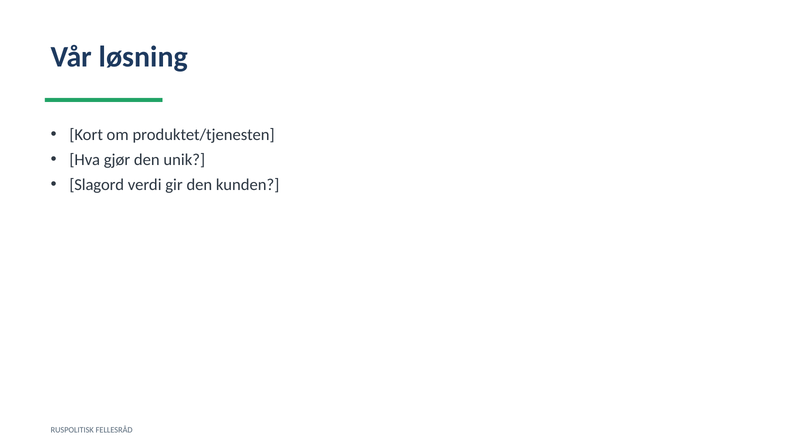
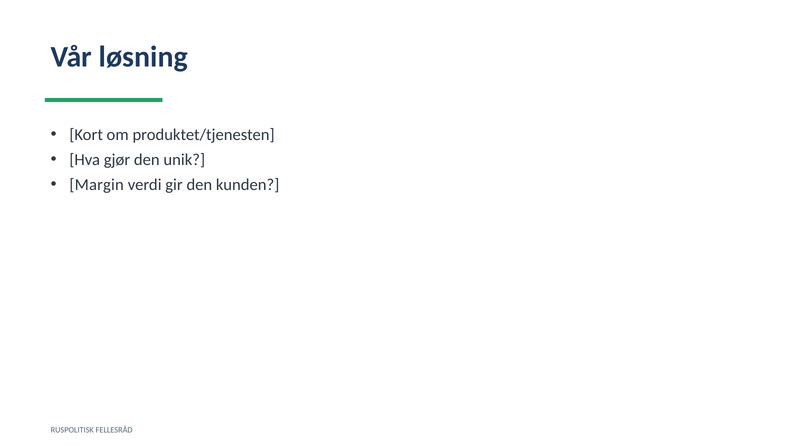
Slagord: Slagord -> Margin (97, 185)
